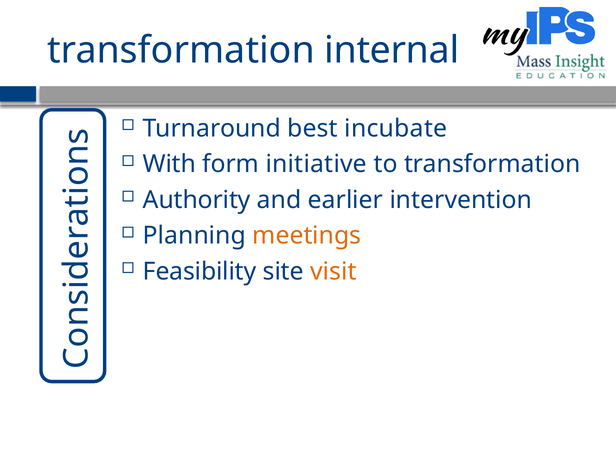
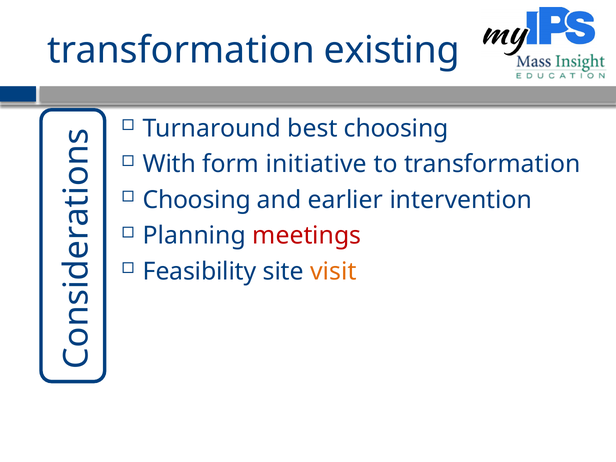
internal: internal -> existing (392, 50)
best incubate: incubate -> choosing (396, 128)
Authority: Authority -> Choosing (197, 200)
meetings colour: orange -> red (307, 236)
